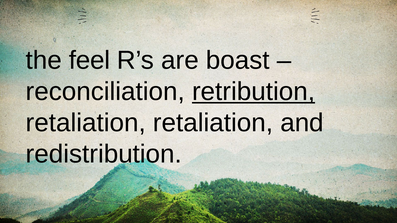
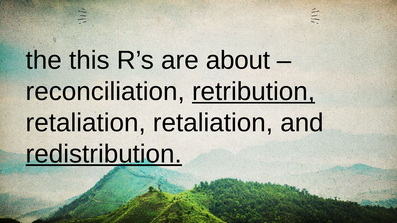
feel: feel -> this (89, 60)
boast: boast -> about (238, 60)
redistribution underline: none -> present (104, 154)
